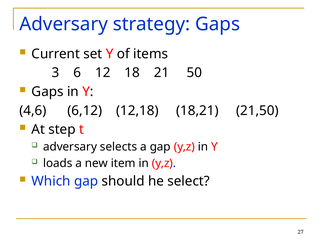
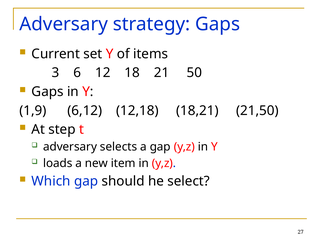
4,6: 4,6 -> 1,9 (33, 110)
